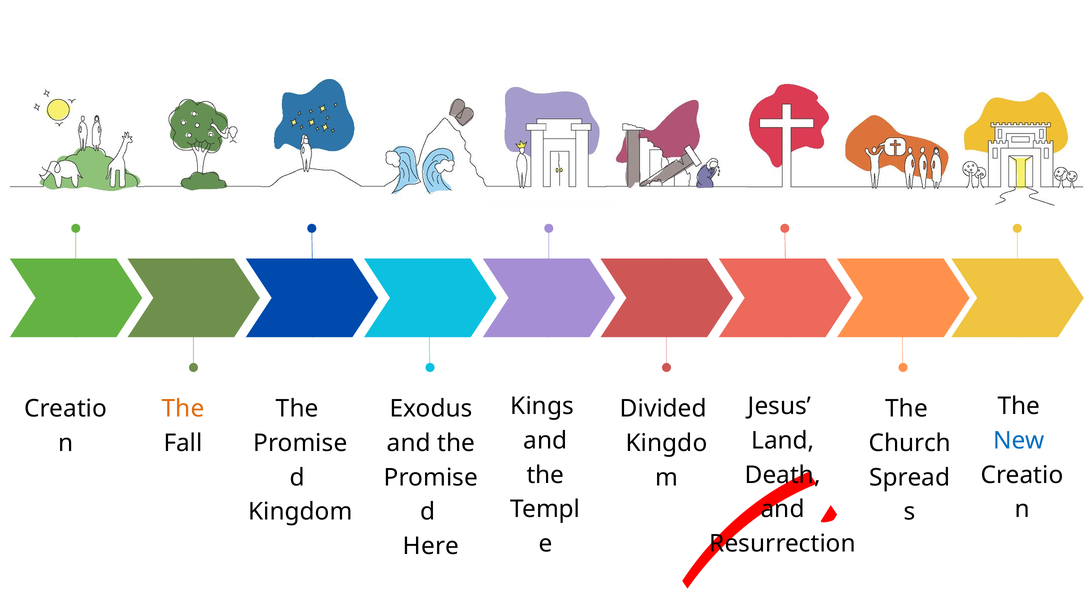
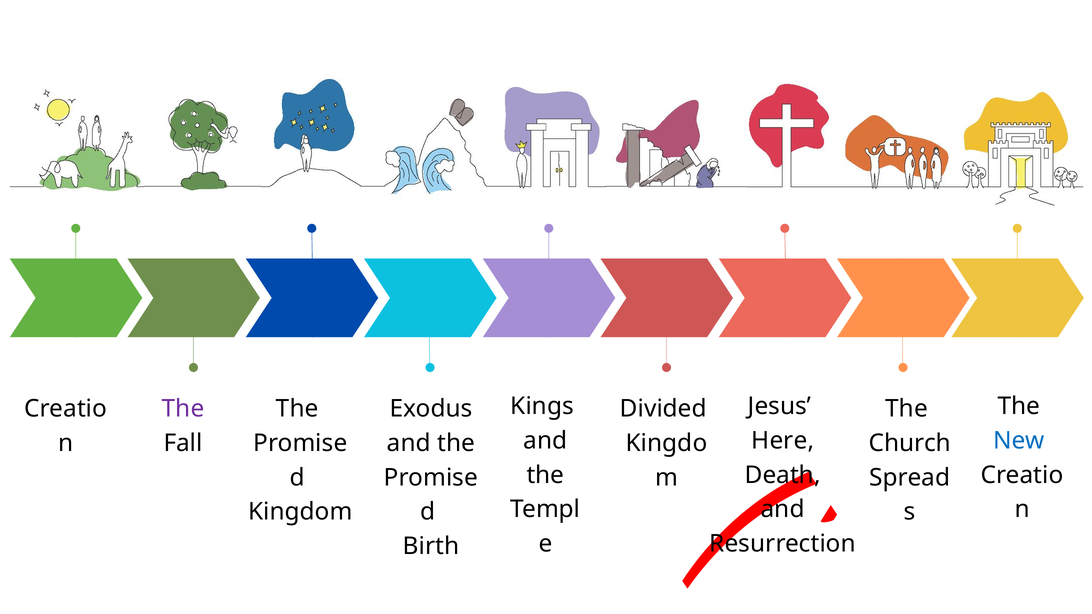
The colour: orange -> purple (183, 409)
Land: Land -> Here (783, 441)
Here: Here -> Birth (431, 546)
